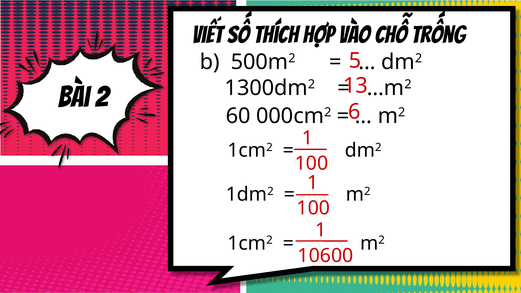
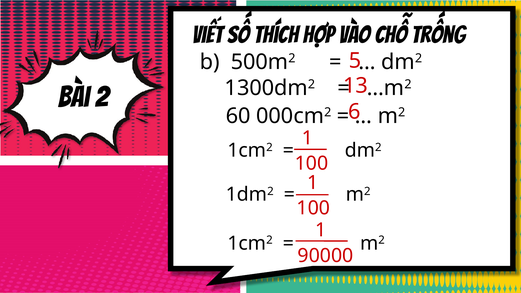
10600: 10600 -> 90000 (325, 256)
